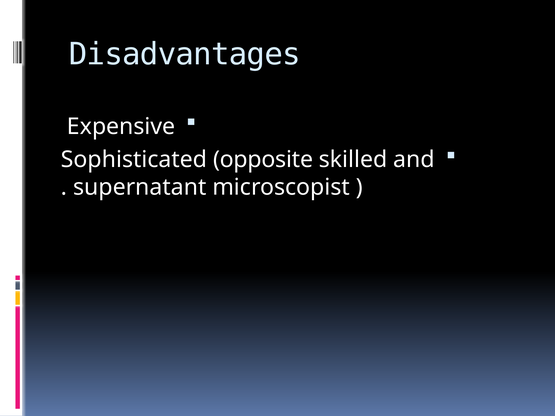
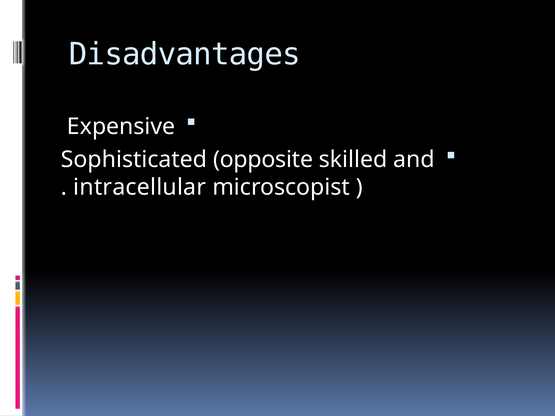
supernatant: supernatant -> intracellular (140, 187)
